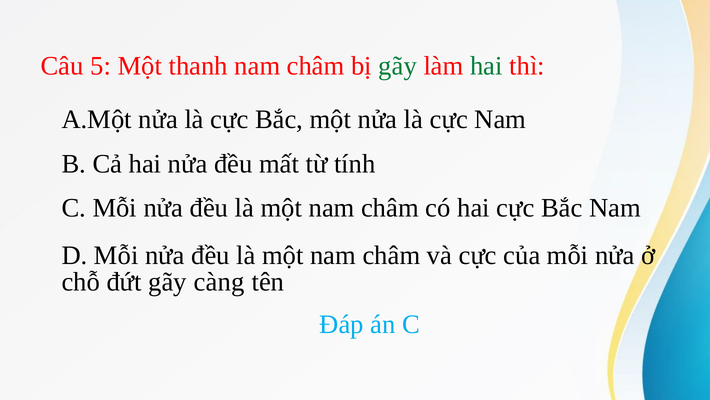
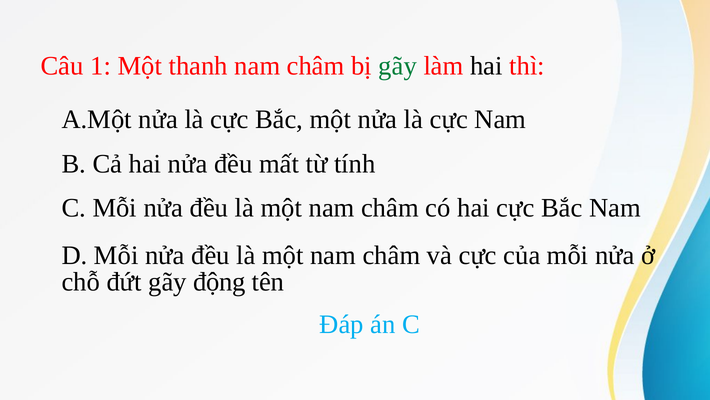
5: 5 -> 1 (101, 66)
hai colour: green -> black (486, 66)
càng: càng -> động (219, 282)
